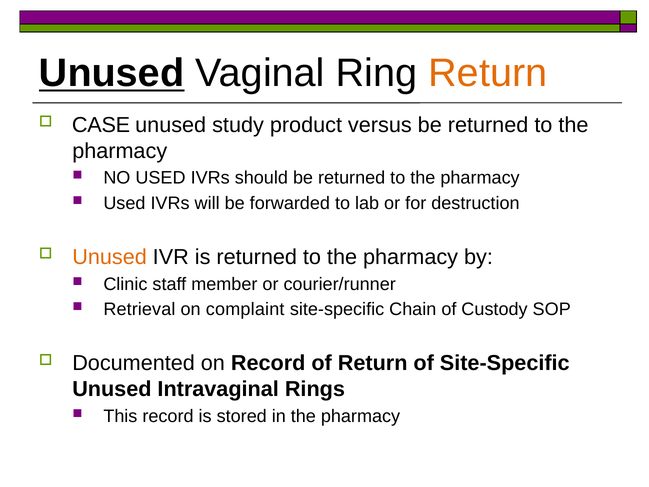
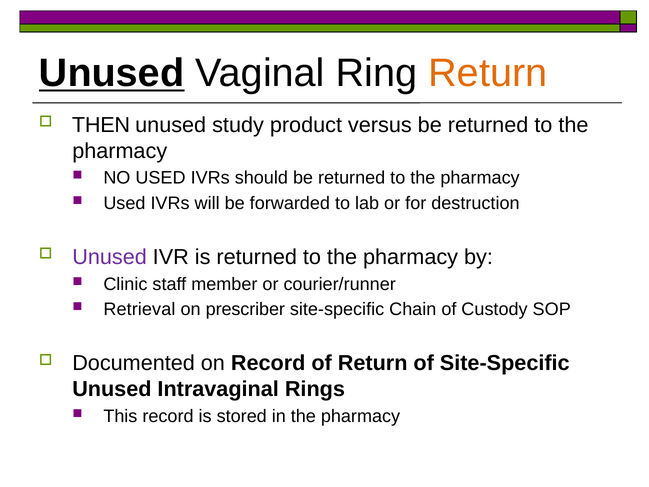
CASE: CASE -> THEN (101, 125)
Unused colour: orange -> purple (110, 257)
complaint: complaint -> prescriber (245, 309)
